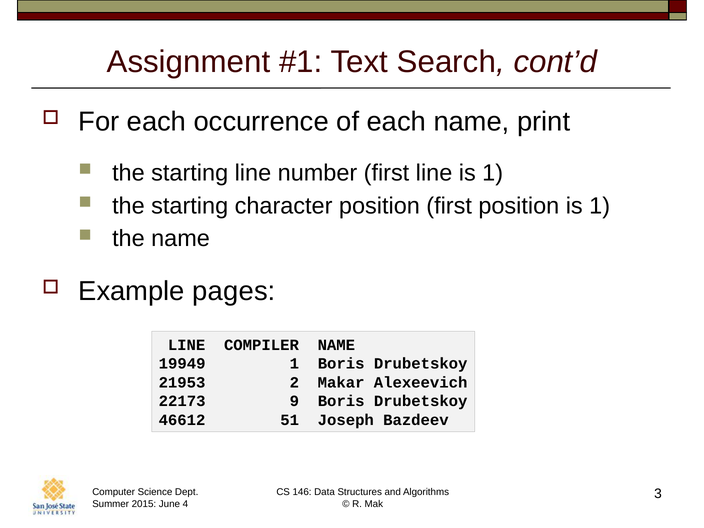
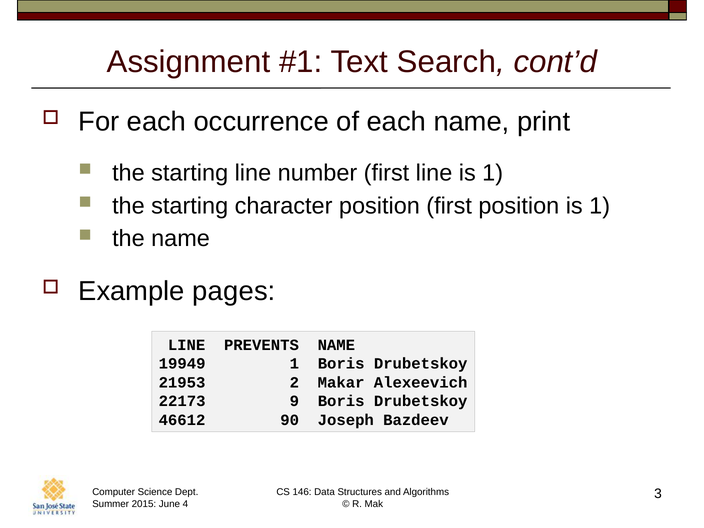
COMPILER: COMPILER -> PREVENTS (261, 345)
51: 51 -> 90 (290, 420)
